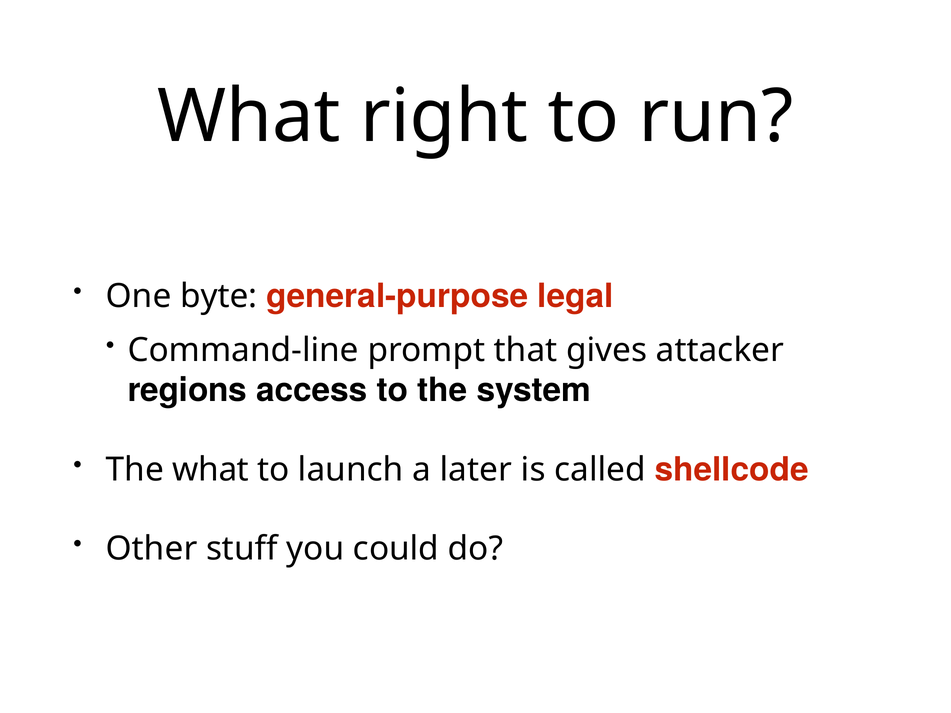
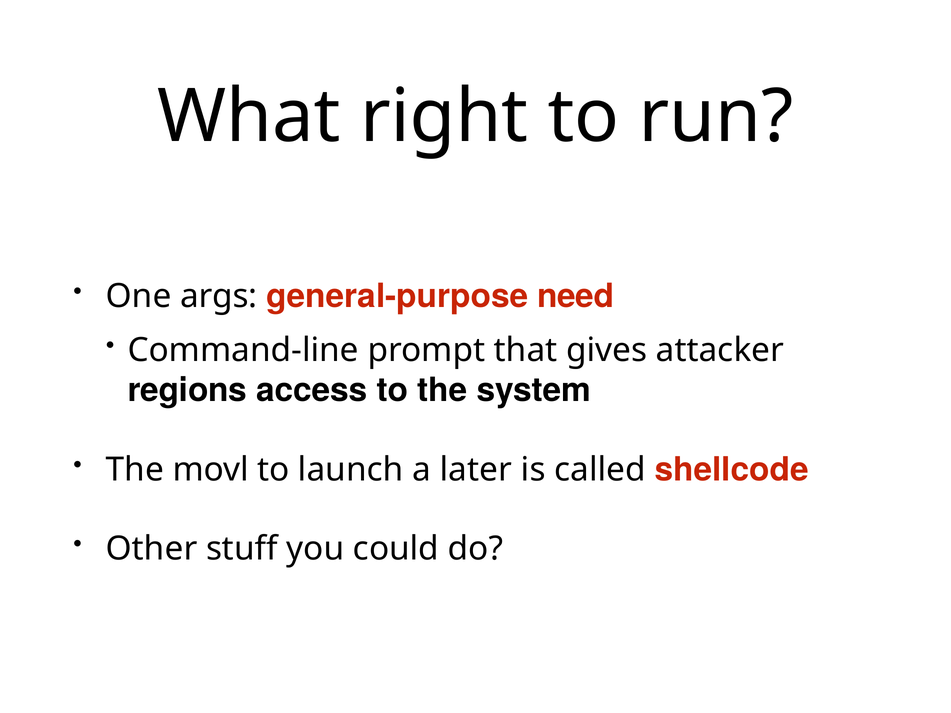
byte: byte -> args (219, 296)
legal: legal -> need (576, 296)
The what: what -> movl (211, 470)
